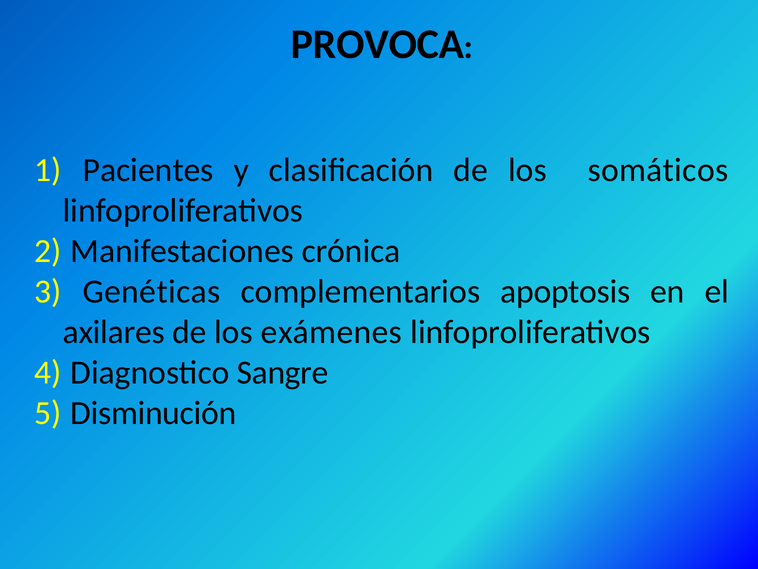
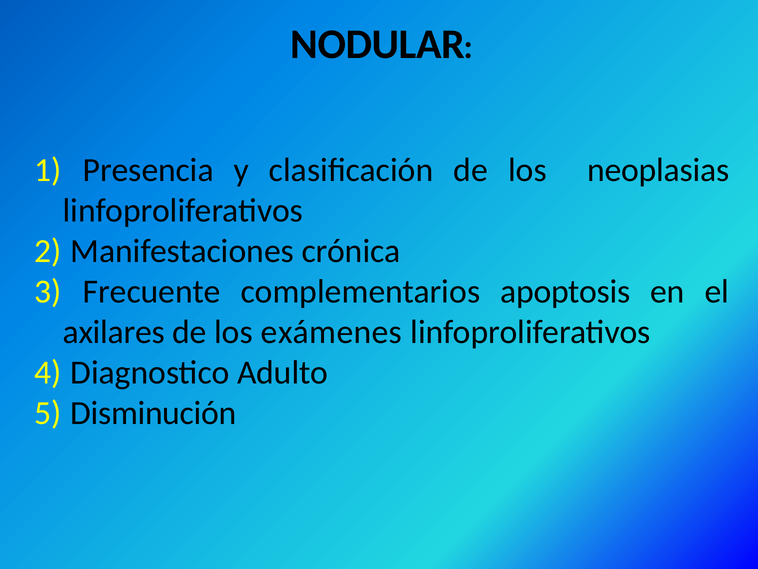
PROVOCA: PROVOCA -> NODULAR (378, 44)
Pacientes: Pacientes -> Presencia (148, 170)
somáticos: somáticos -> neoplasias (658, 170)
Genéticas: Genéticas -> Frecuente (152, 291)
Sangre: Sangre -> Adulto (283, 372)
